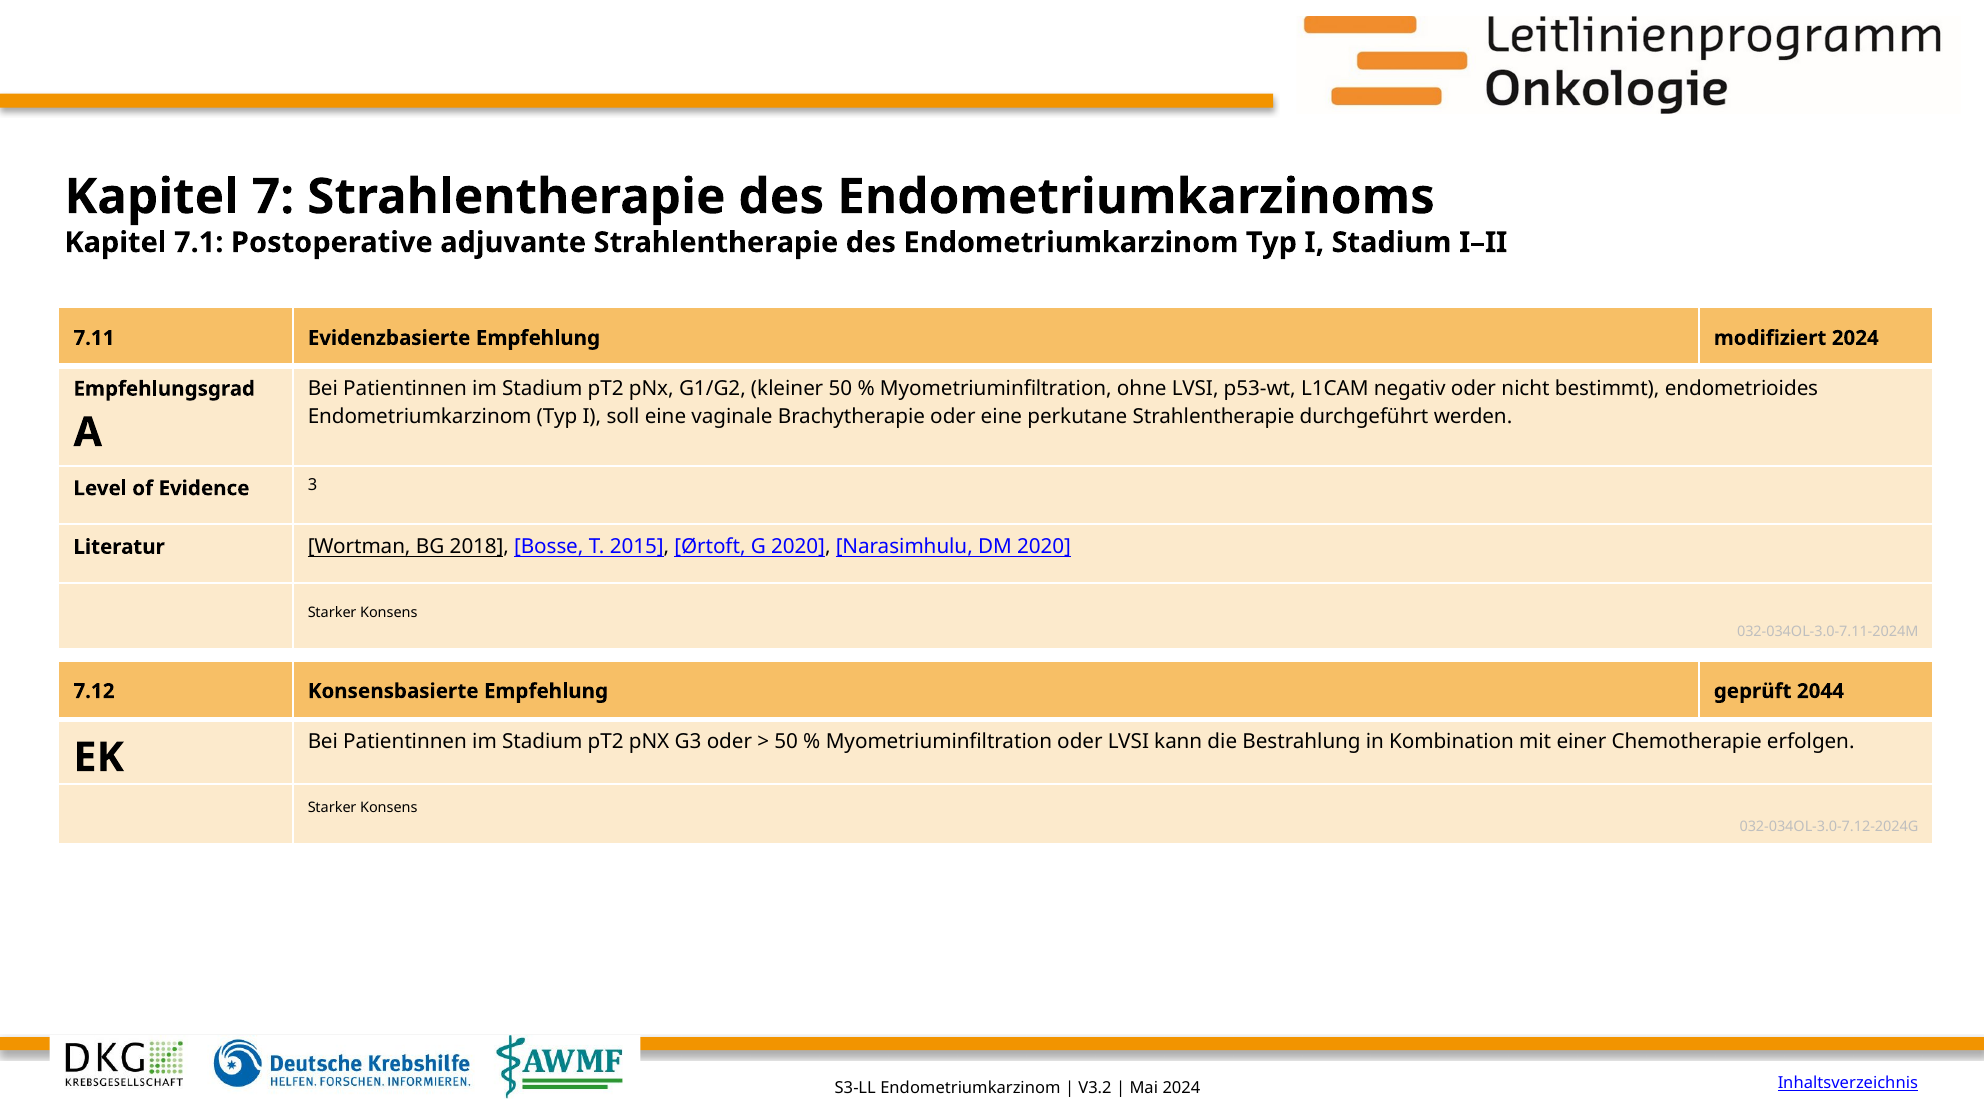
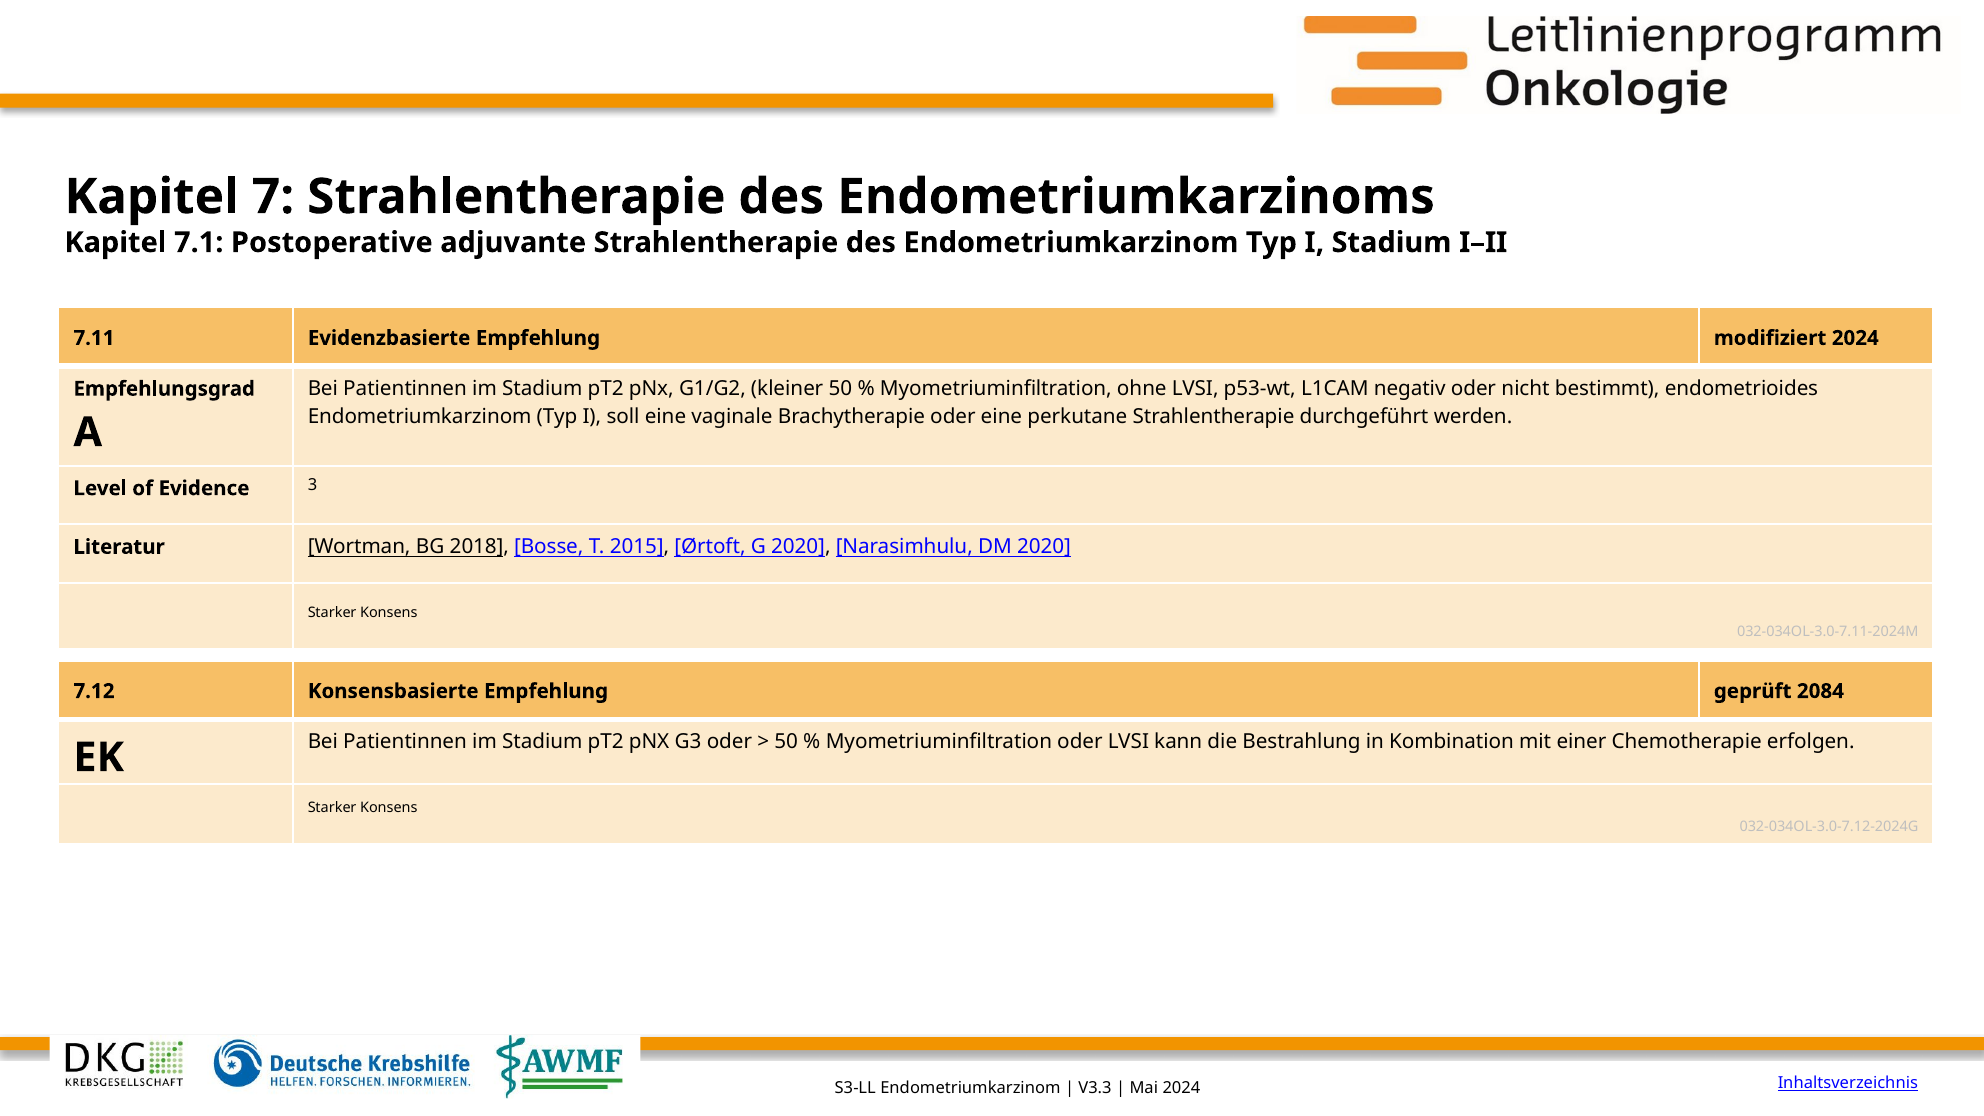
2044: 2044 -> 2084 (1820, 691)
V3.2: V3.2 -> V3.3 (1095, 1088)
